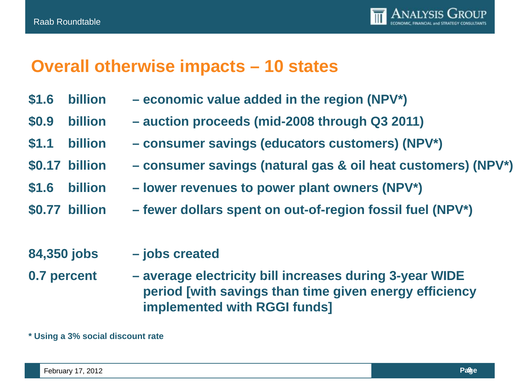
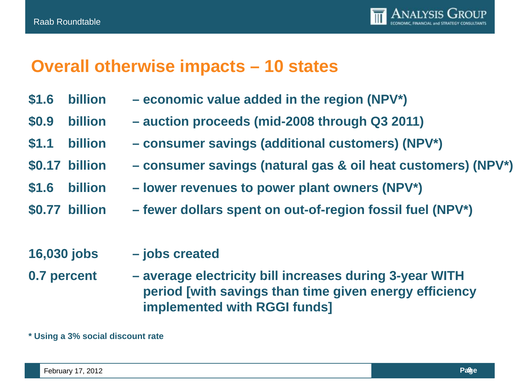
educators: educators -> additional (293, 144)
84,350: 84,350 -> 16,030 (48, 254)
3-year WIDE: WIDE -> WITH (448, 276)
